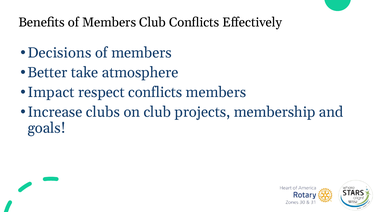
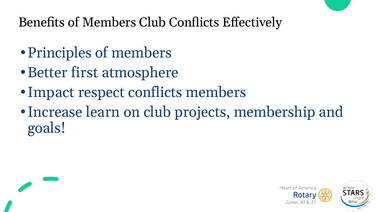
Decisions: Decisions -> Principles (60, 53)
take: take -> first (85, 73)
clubs: clubs -> learn (103, 112)
